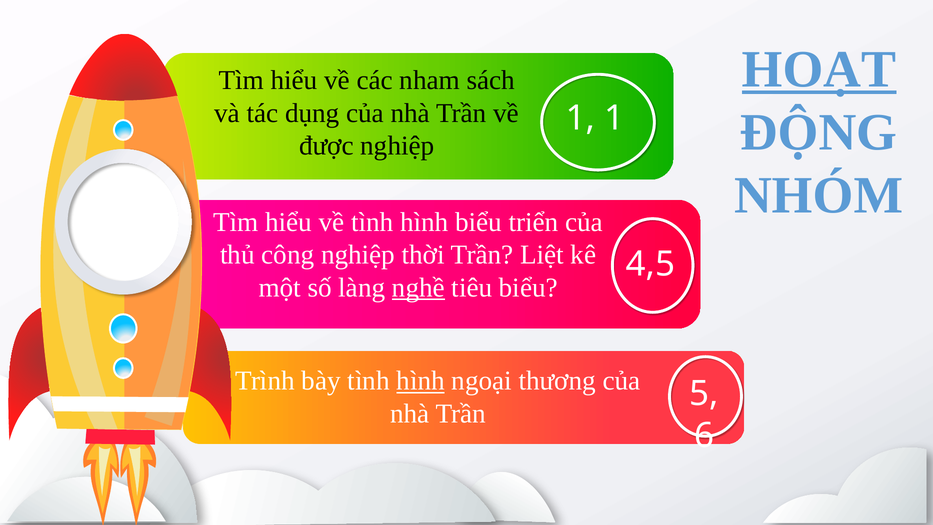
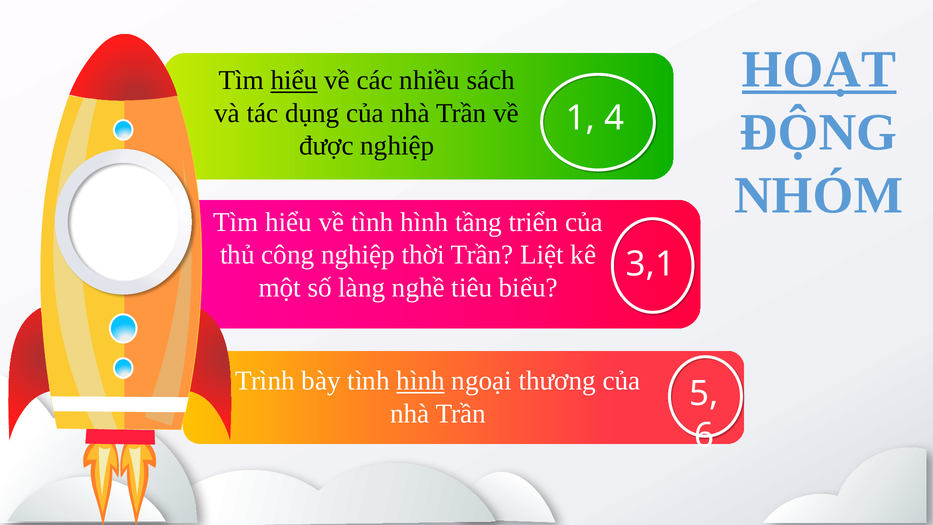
hiểu underline: none -> present (294, 80)
nham: nham -> nhiều (430, 80)
1 1: 1 -> 4 (614, 118)
hình biểu: biểu -> tầng (479, 222)
4,5: 4,5 -> 3,1 (651, 264)
nghề underline: present -> none (418, 288)
